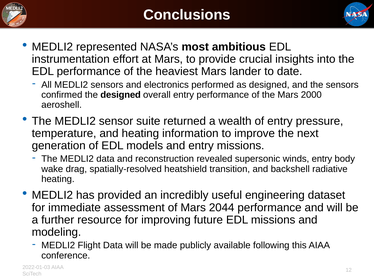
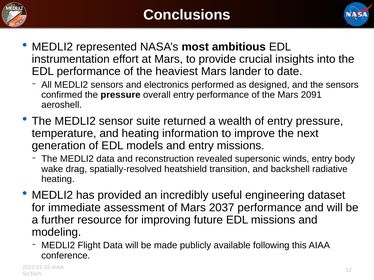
the designed: designed -> pressure (121, 95)
2000: 2000 -> 2091 (311, 95)
2044: 2044 -> 2037 (222, 208)
